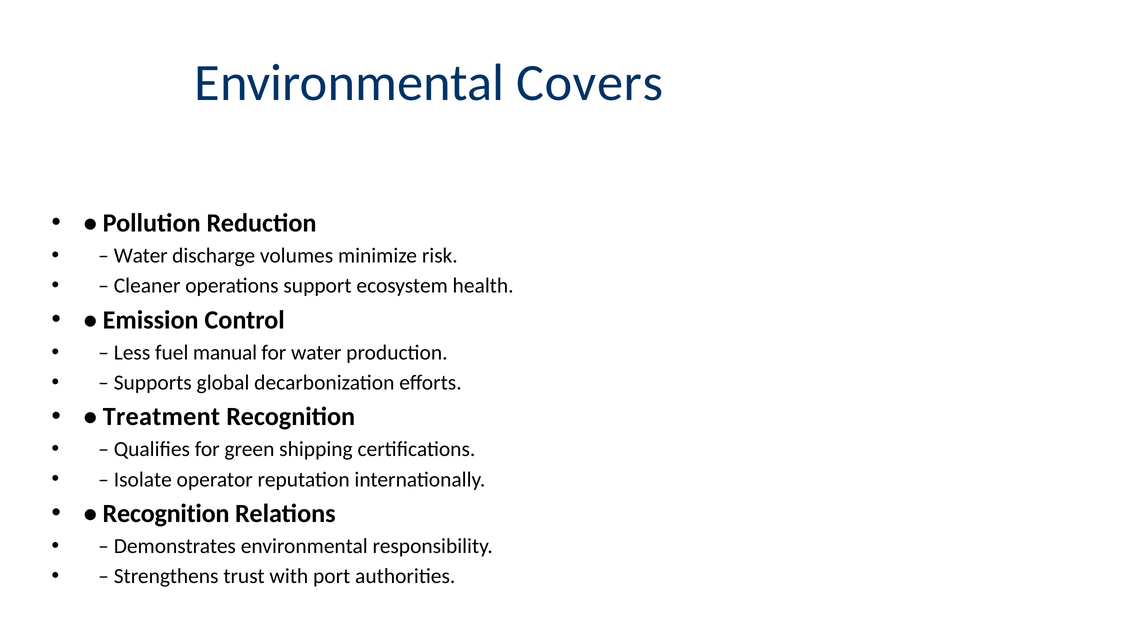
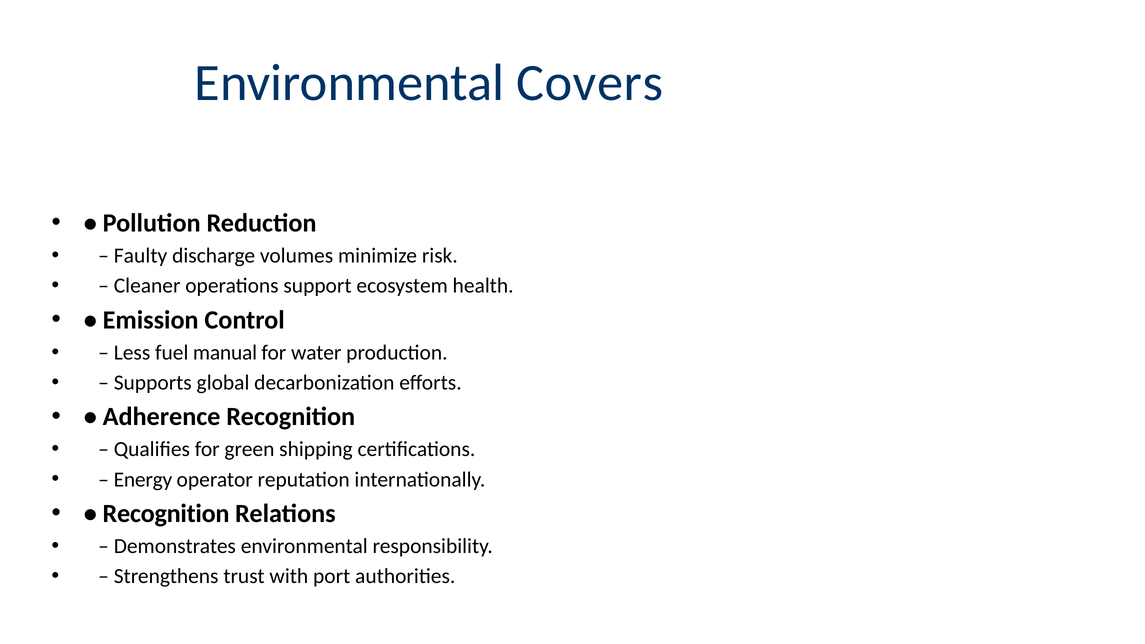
Water: Water -> Faulty (141, 256)
Treatment: Treatment -> Adherence (162, 417)
Isolate: Isolate -> Energy (143, 480)
